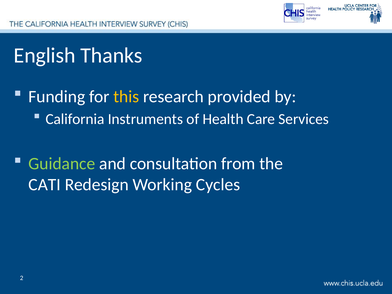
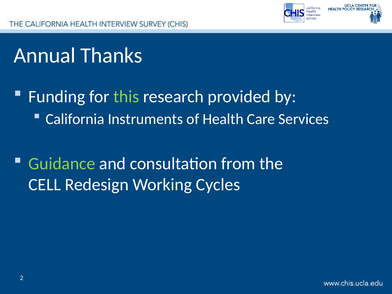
English: English -> Annual (45, 55)
this colour: yellow -> light green (126, 97)
CATI: CATI -> CELL (45, 185)
